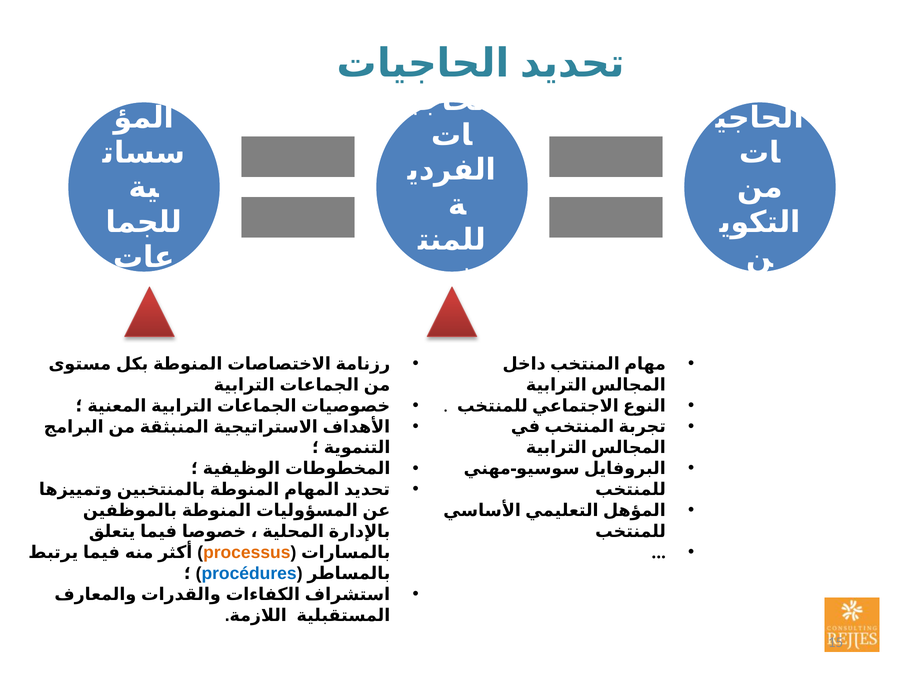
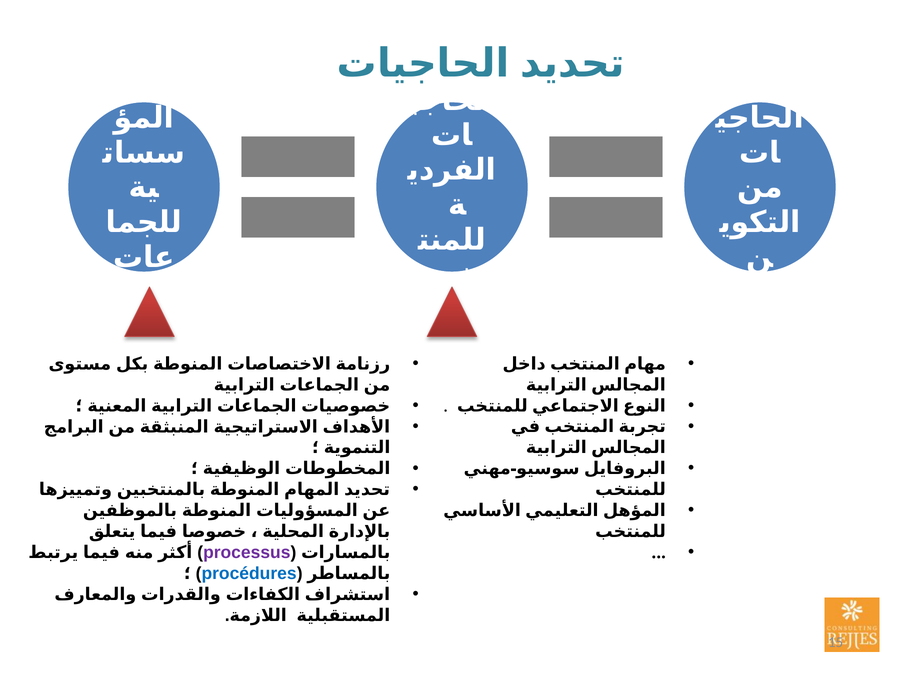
processus colour: orange -> purple (247, 552)
